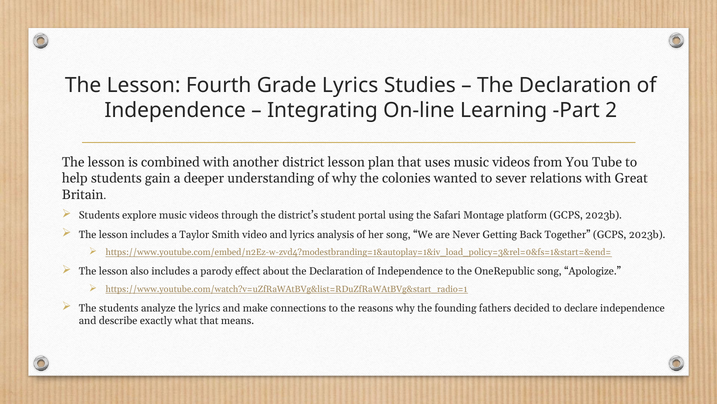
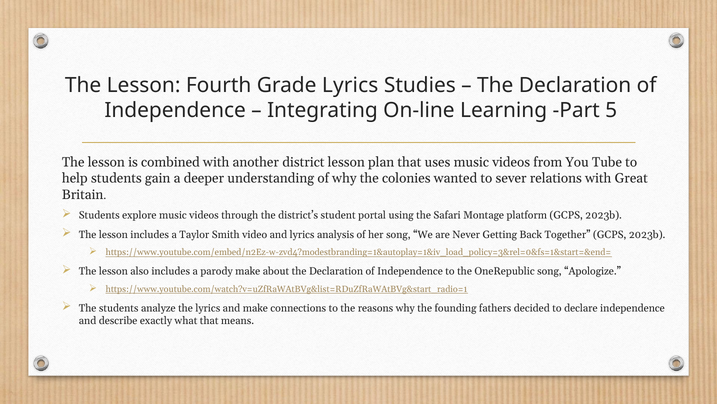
2: 2 -> 5 (611, 110)
parody effect: effect -> make (248, 271)
